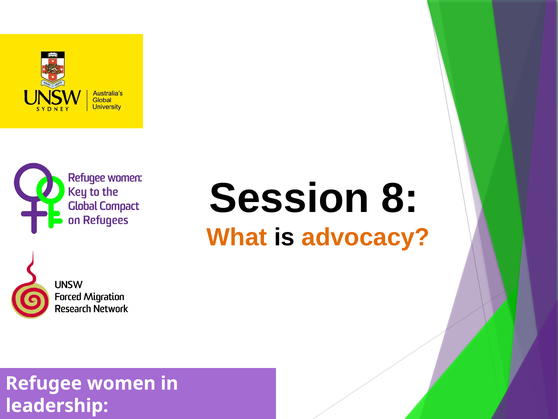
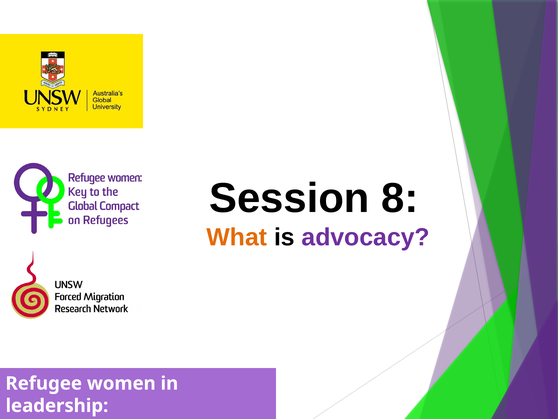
advocacy colour: orange -> purple (366, 237)
